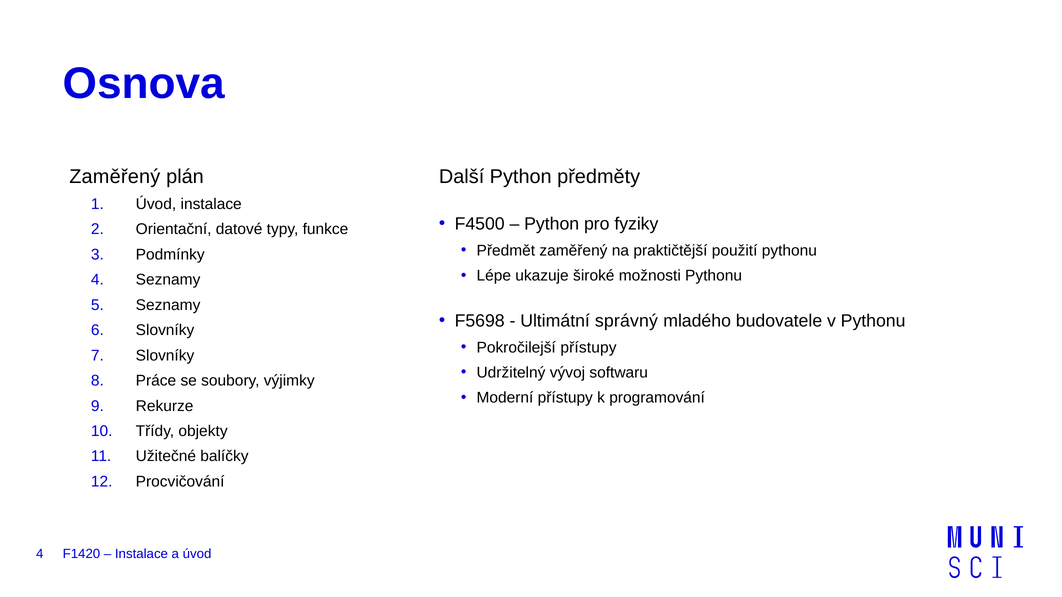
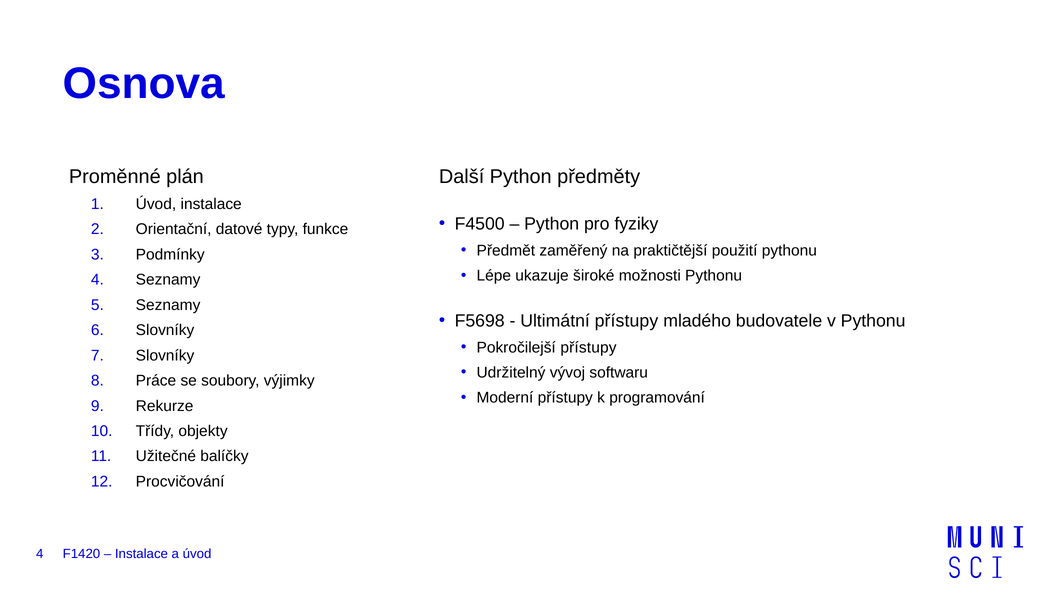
Zaměřený: Zaměřený -> Proměnné (115, 177)
Ultimátní správný: správný -> přístupy (626, 321)
